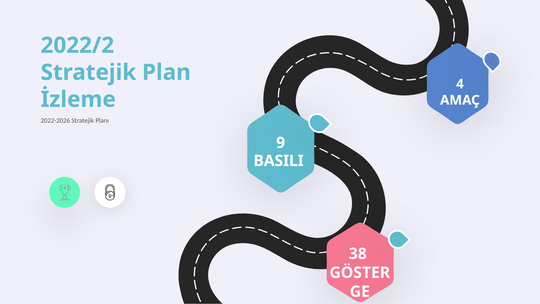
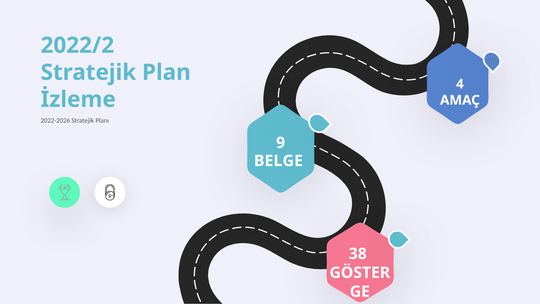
BASILI: BASILI -> BELGE (278, 161)
